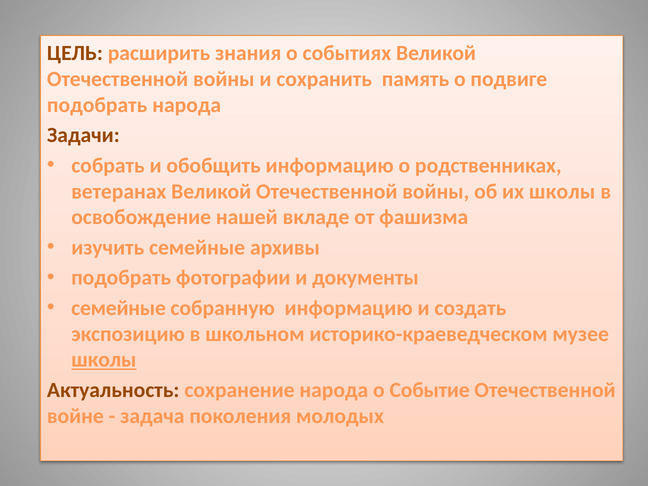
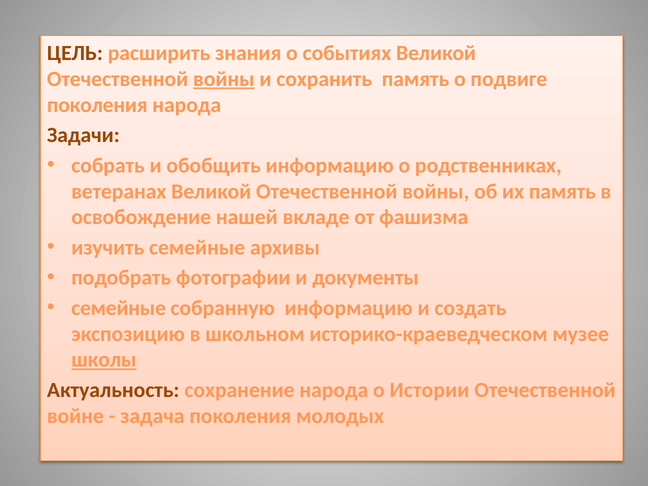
войны underline: none -> present (224, 79)
подобрать: подобрать -> поколения (97, 105)
их школы: школы -> память (562, 191)
Событие: Событие -> Истории (429, 390)
